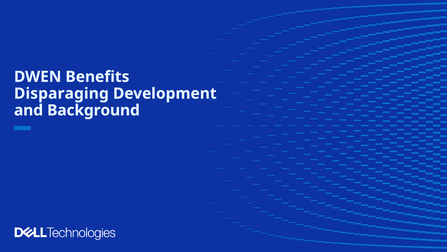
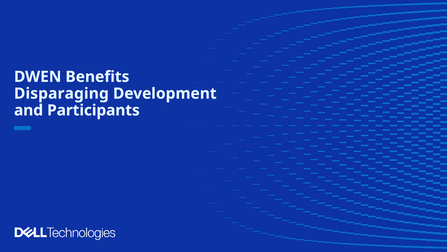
Background: Background -> Participants (93, 110)
